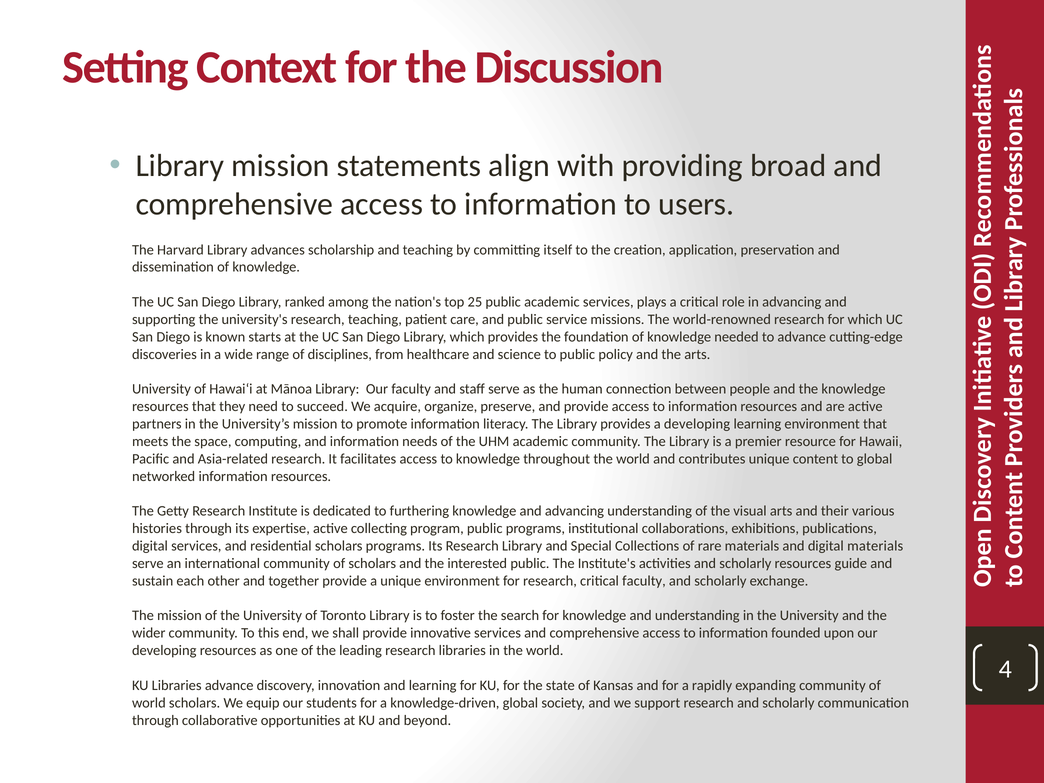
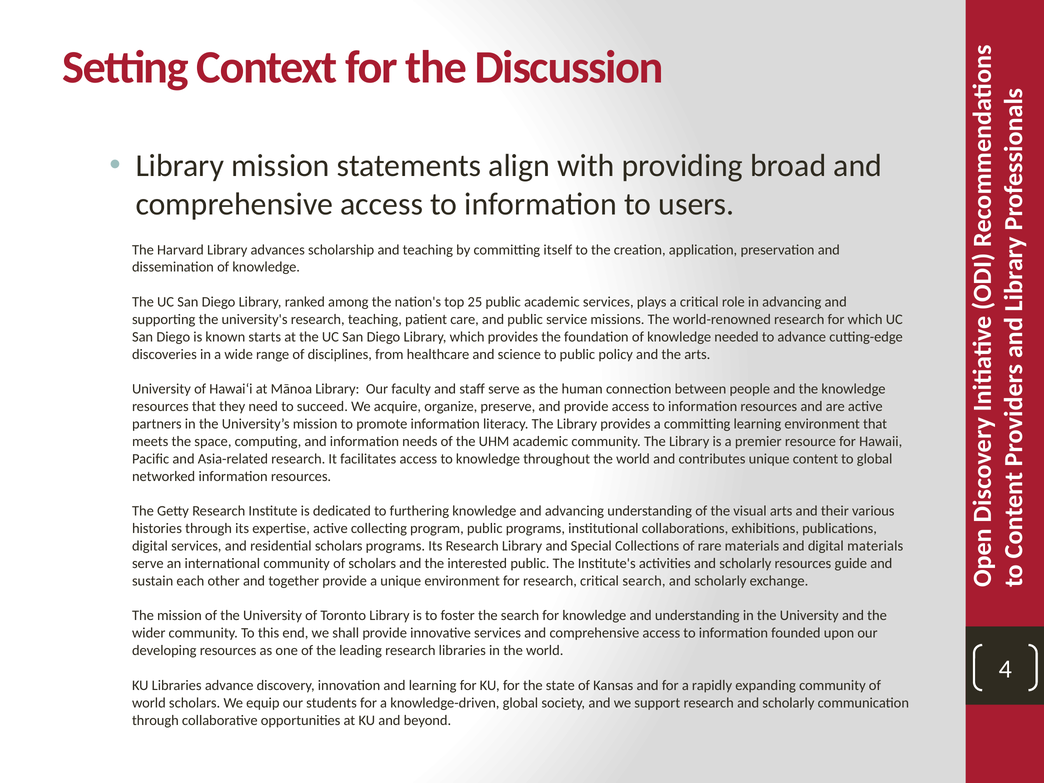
a developing: developing -> committing (697, 424)
critical faculty: faculty -> search (644, 581)
